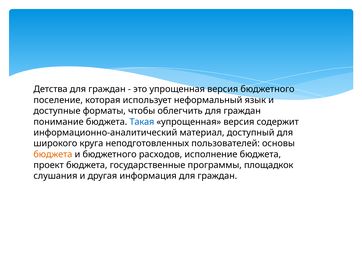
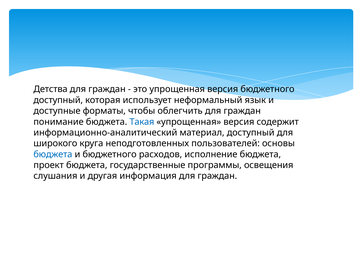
поселение: поселение -> доступный (58, 100)
бюджета colour: orange -> blue (53, 155)
площадкок: площадкок -> освещения (269, 165)
